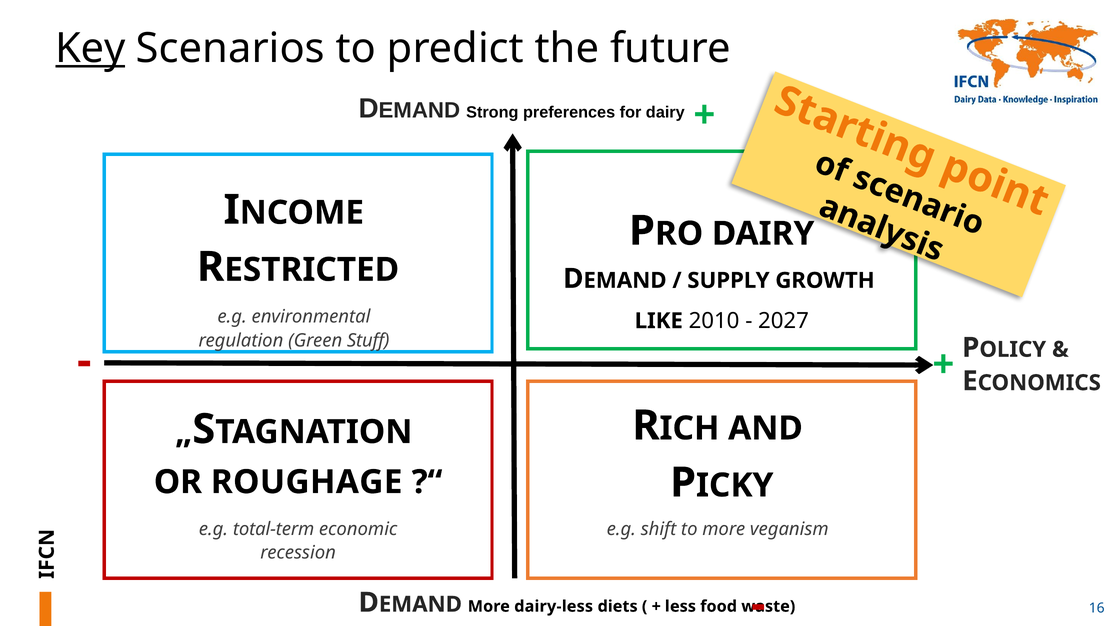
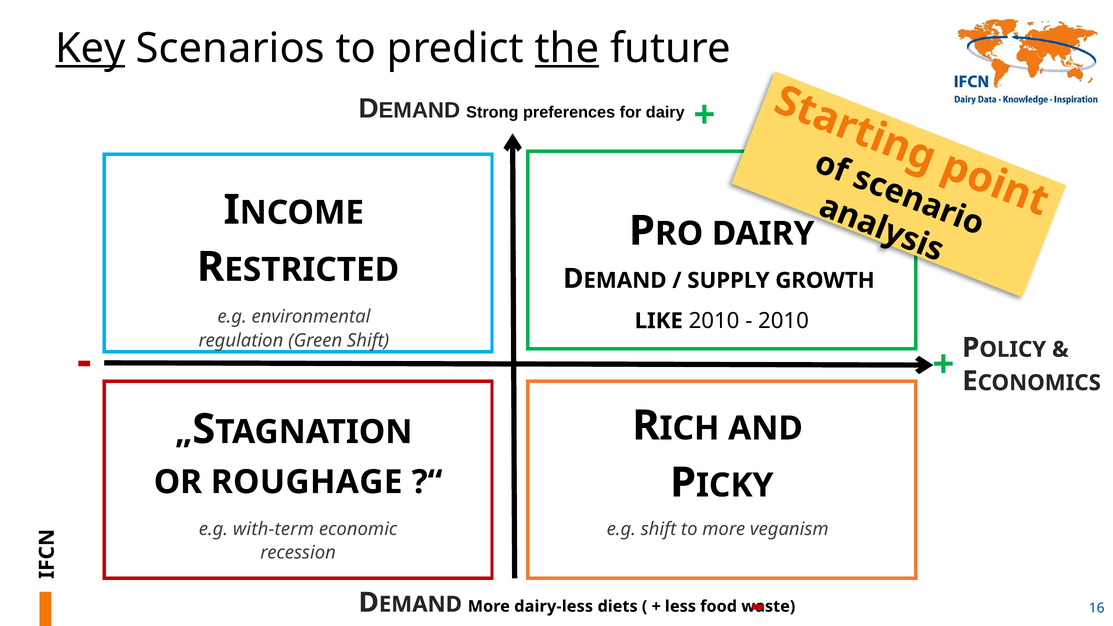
the underline: none -> present (567, 48)
2027: 2027 -> 2010 (784, 321)
Green Stuff: Stuff -> Shift (368, 341)
total-term: total-term -> with-term (273, 529)
